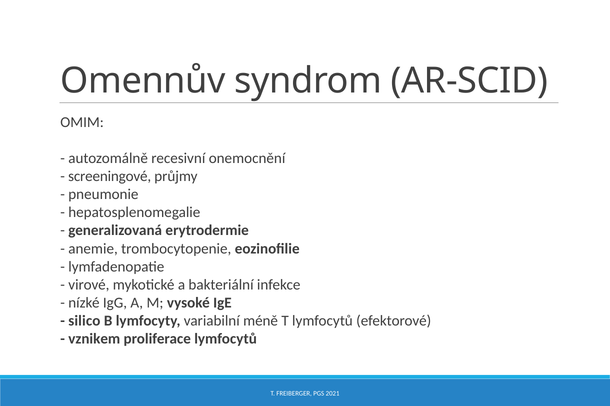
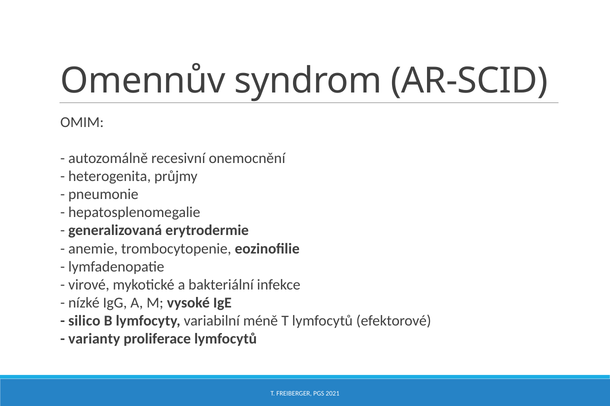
screeningové: screeningové -> heterogenita (110, 177)
vznikem: vznikem -> varianty (94, 340)
